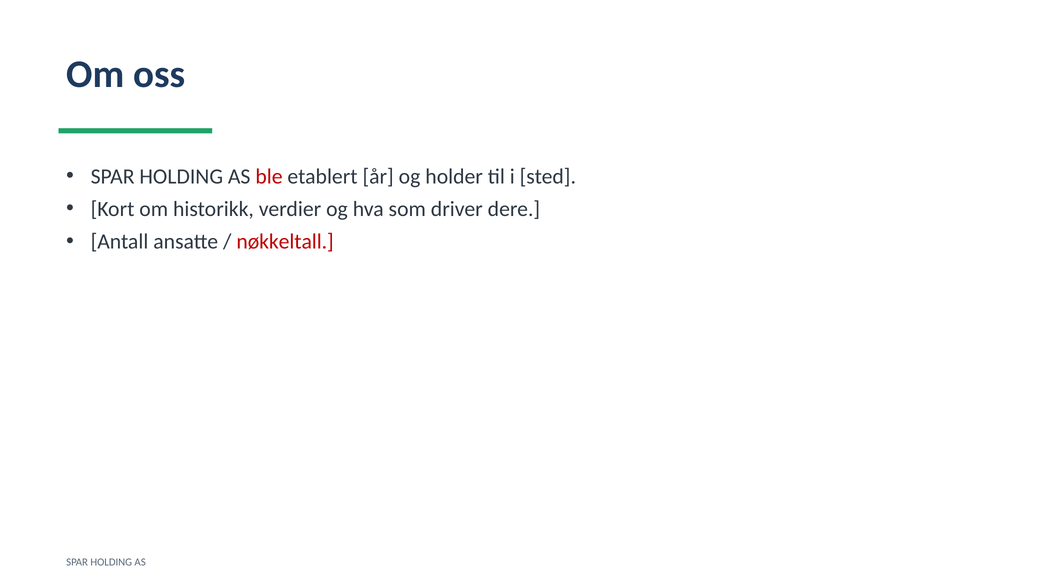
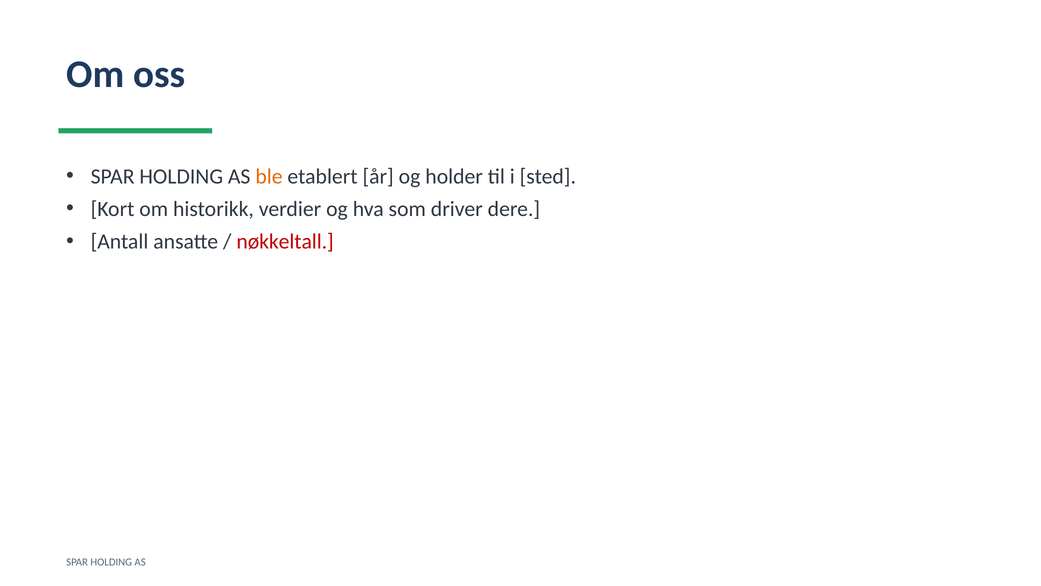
ble colour: red -> orange (269, 176)
